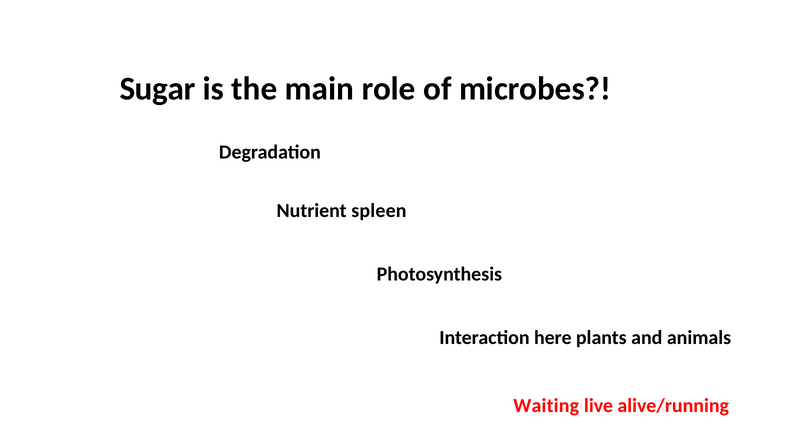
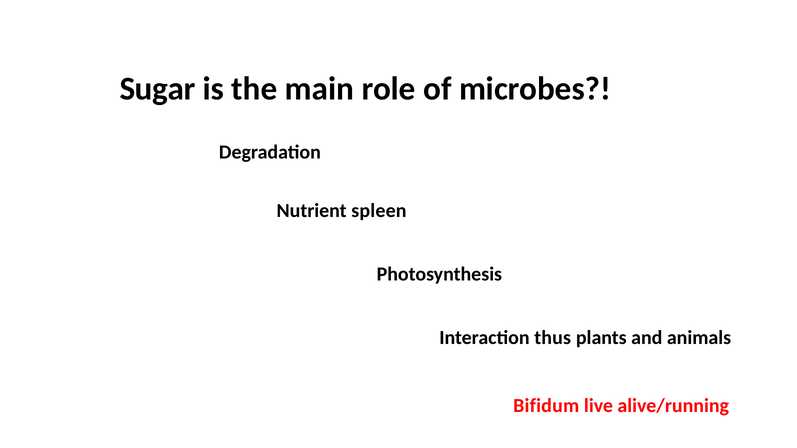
here: here -> thus (553, 338)
Waiting: Waiting -> Bifidum (546, 406)
